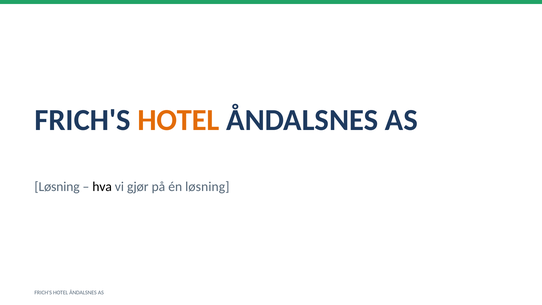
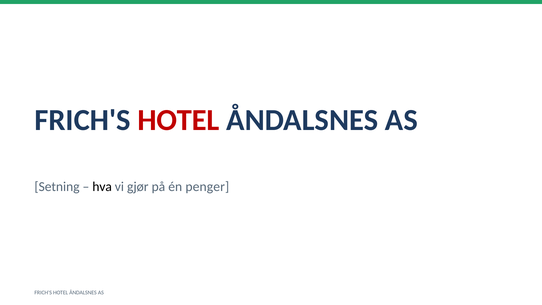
HOTEL colour: orange -> red (178, 120)
Løsning: Løsning -> Setning (57, 187)
én løsning: løsning -> penger (207, 187)
